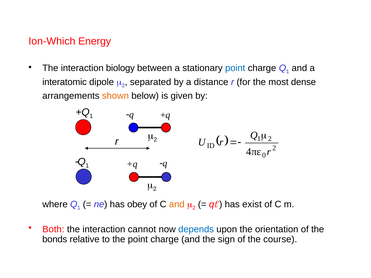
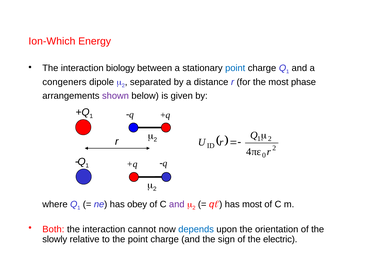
interatomic: interatomic -> congeners (64, 82)
dense: dense -> phase (303, 82)
shown colour: orange -> purple (115, 96)
and colour: orange -> purple (177, 205)
has exist: exist -> most (252, 205)
bonds: bonds -> slowly (55, 239)
course: course -> electric (280, 239)
